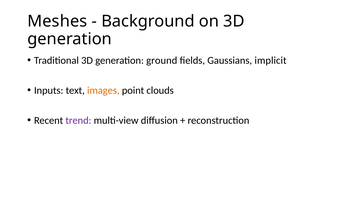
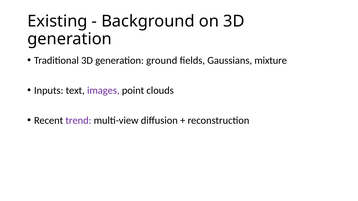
Meshes: Meshes -> Existing (57, 21)
implicit: implicit -> mixture (271, 61)
images colour: orange -> purple (103, 91)
